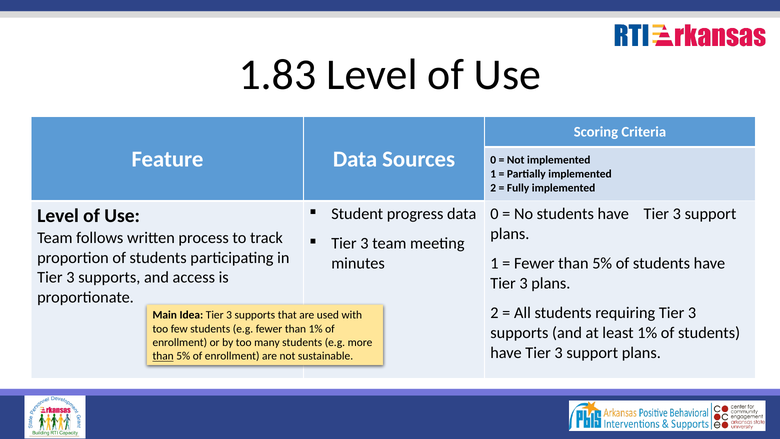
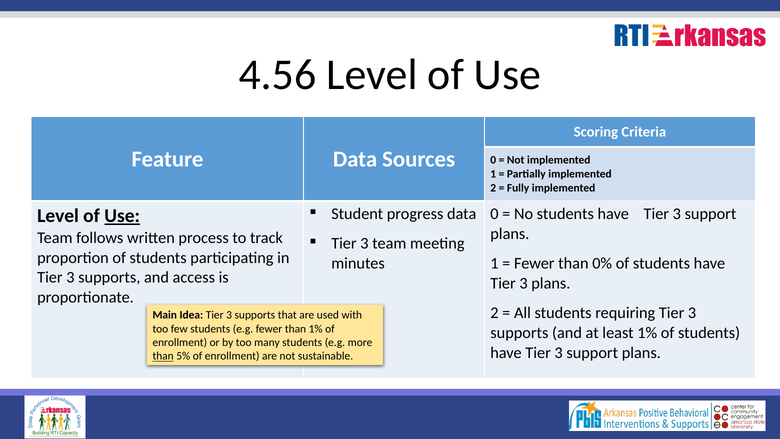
1.83: 1.83 -> 4.56 (278, 75)
Use underline: none -> present (122, 216)
Fewer than 5%: 5% -> 0% (602, 263)
